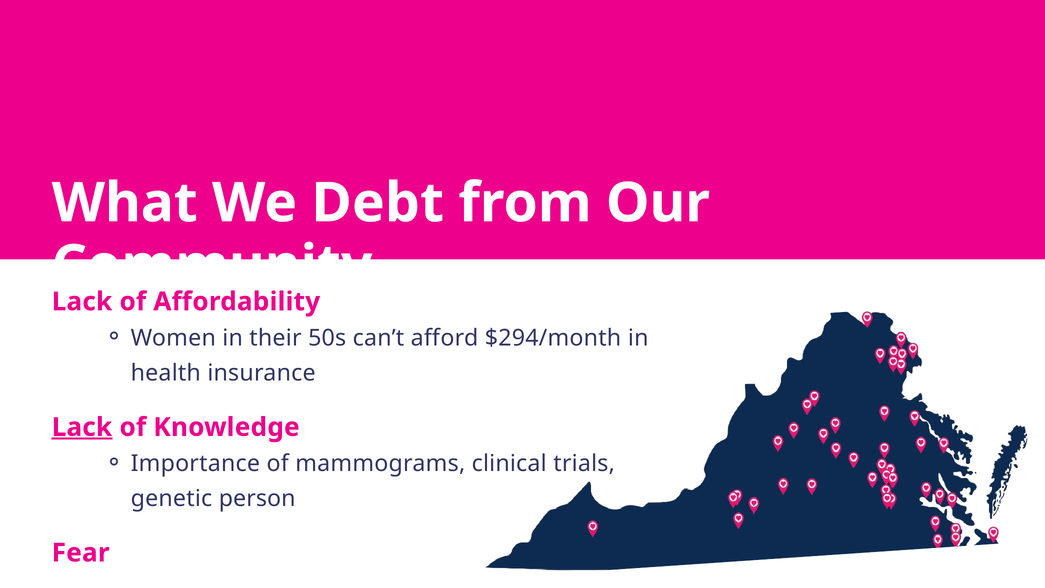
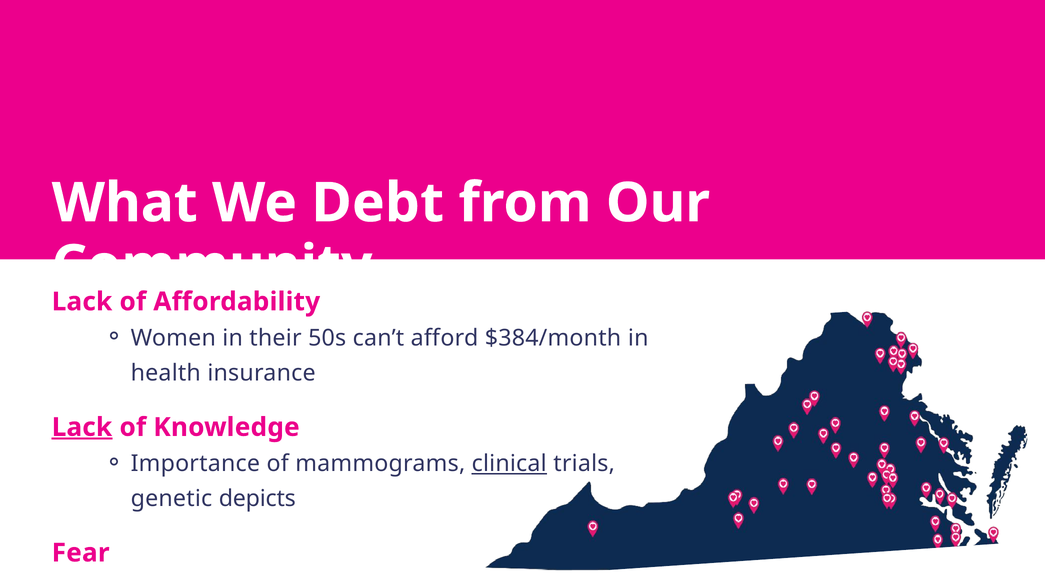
$294/month: $294/month -> $384/month (553, 338)
clinical underline: none -> present (509, 463)
person: person -> depicts (257, 498)
